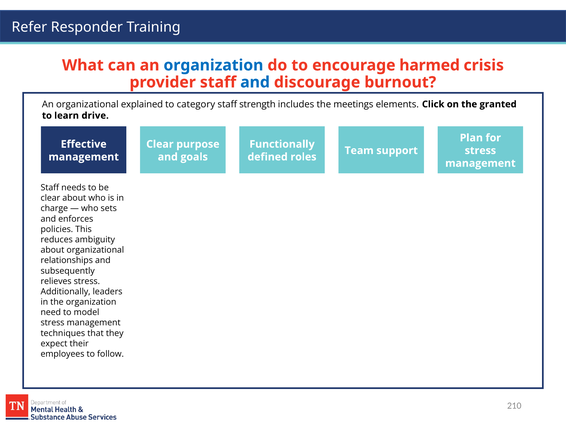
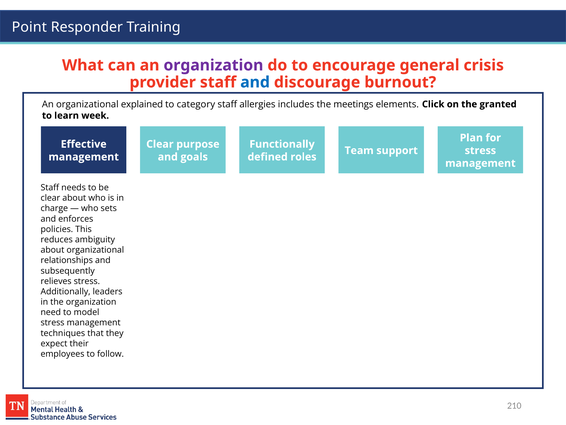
Refer: Refer -> Point (29, 27)
organization colour: blue -> purple (213, 65)
harmed: harmed -> general (430, 65)
strength: strength -> allergies (257, 104)
drive: drive -> week (95, 115)
